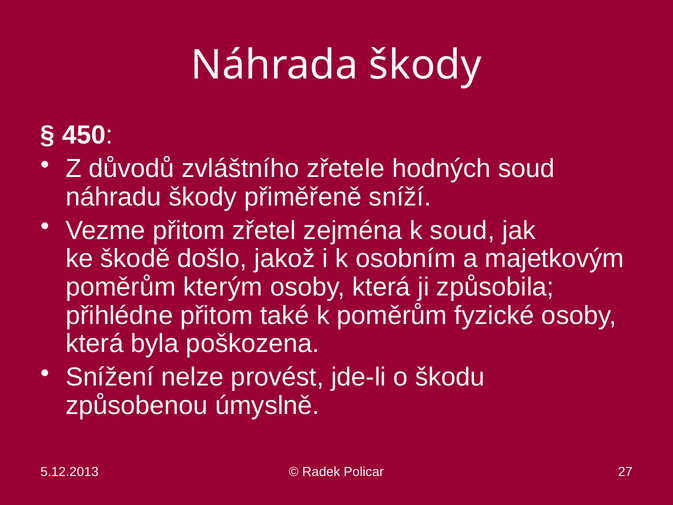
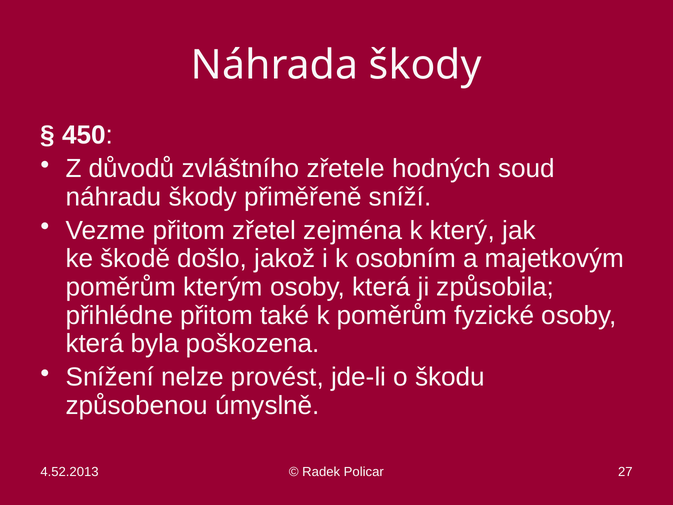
k soud: soud -> který (462, 230)
5.12.2013: 5.12.2013 -> 4.52.2013 (69, 472)
